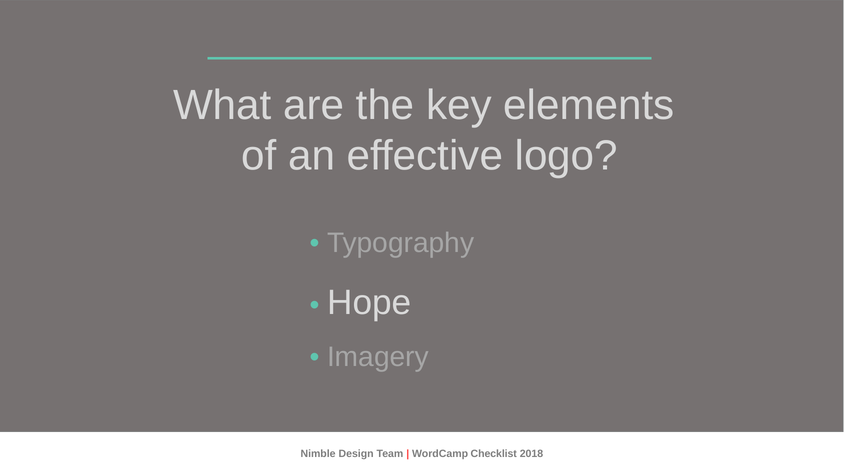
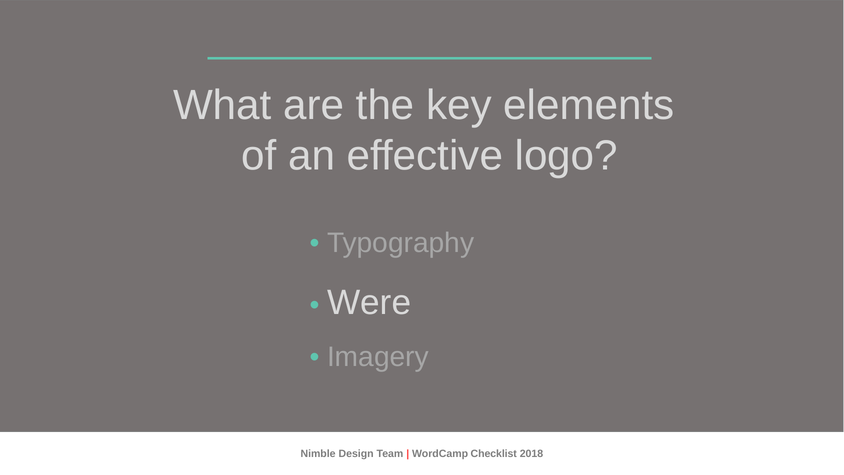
Hope: Hope -> Were (369, 303)
